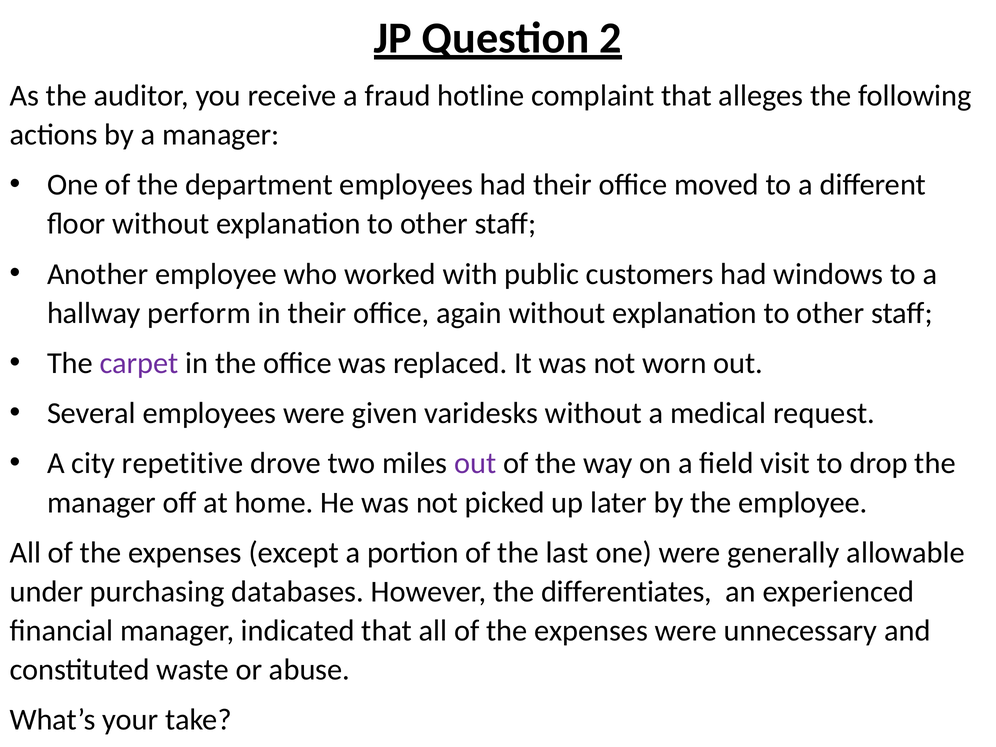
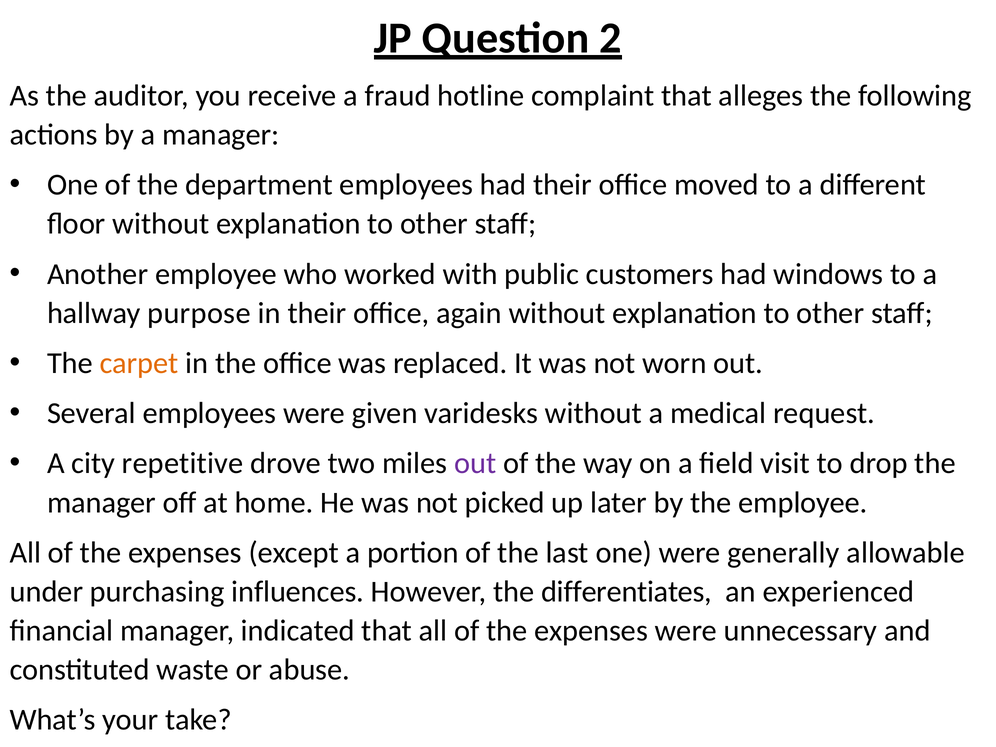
perform: perform -> purpose (199, 313)
carpet colour: purple -> orange (139, 363)
databases: databases -> influences (298, 592)
